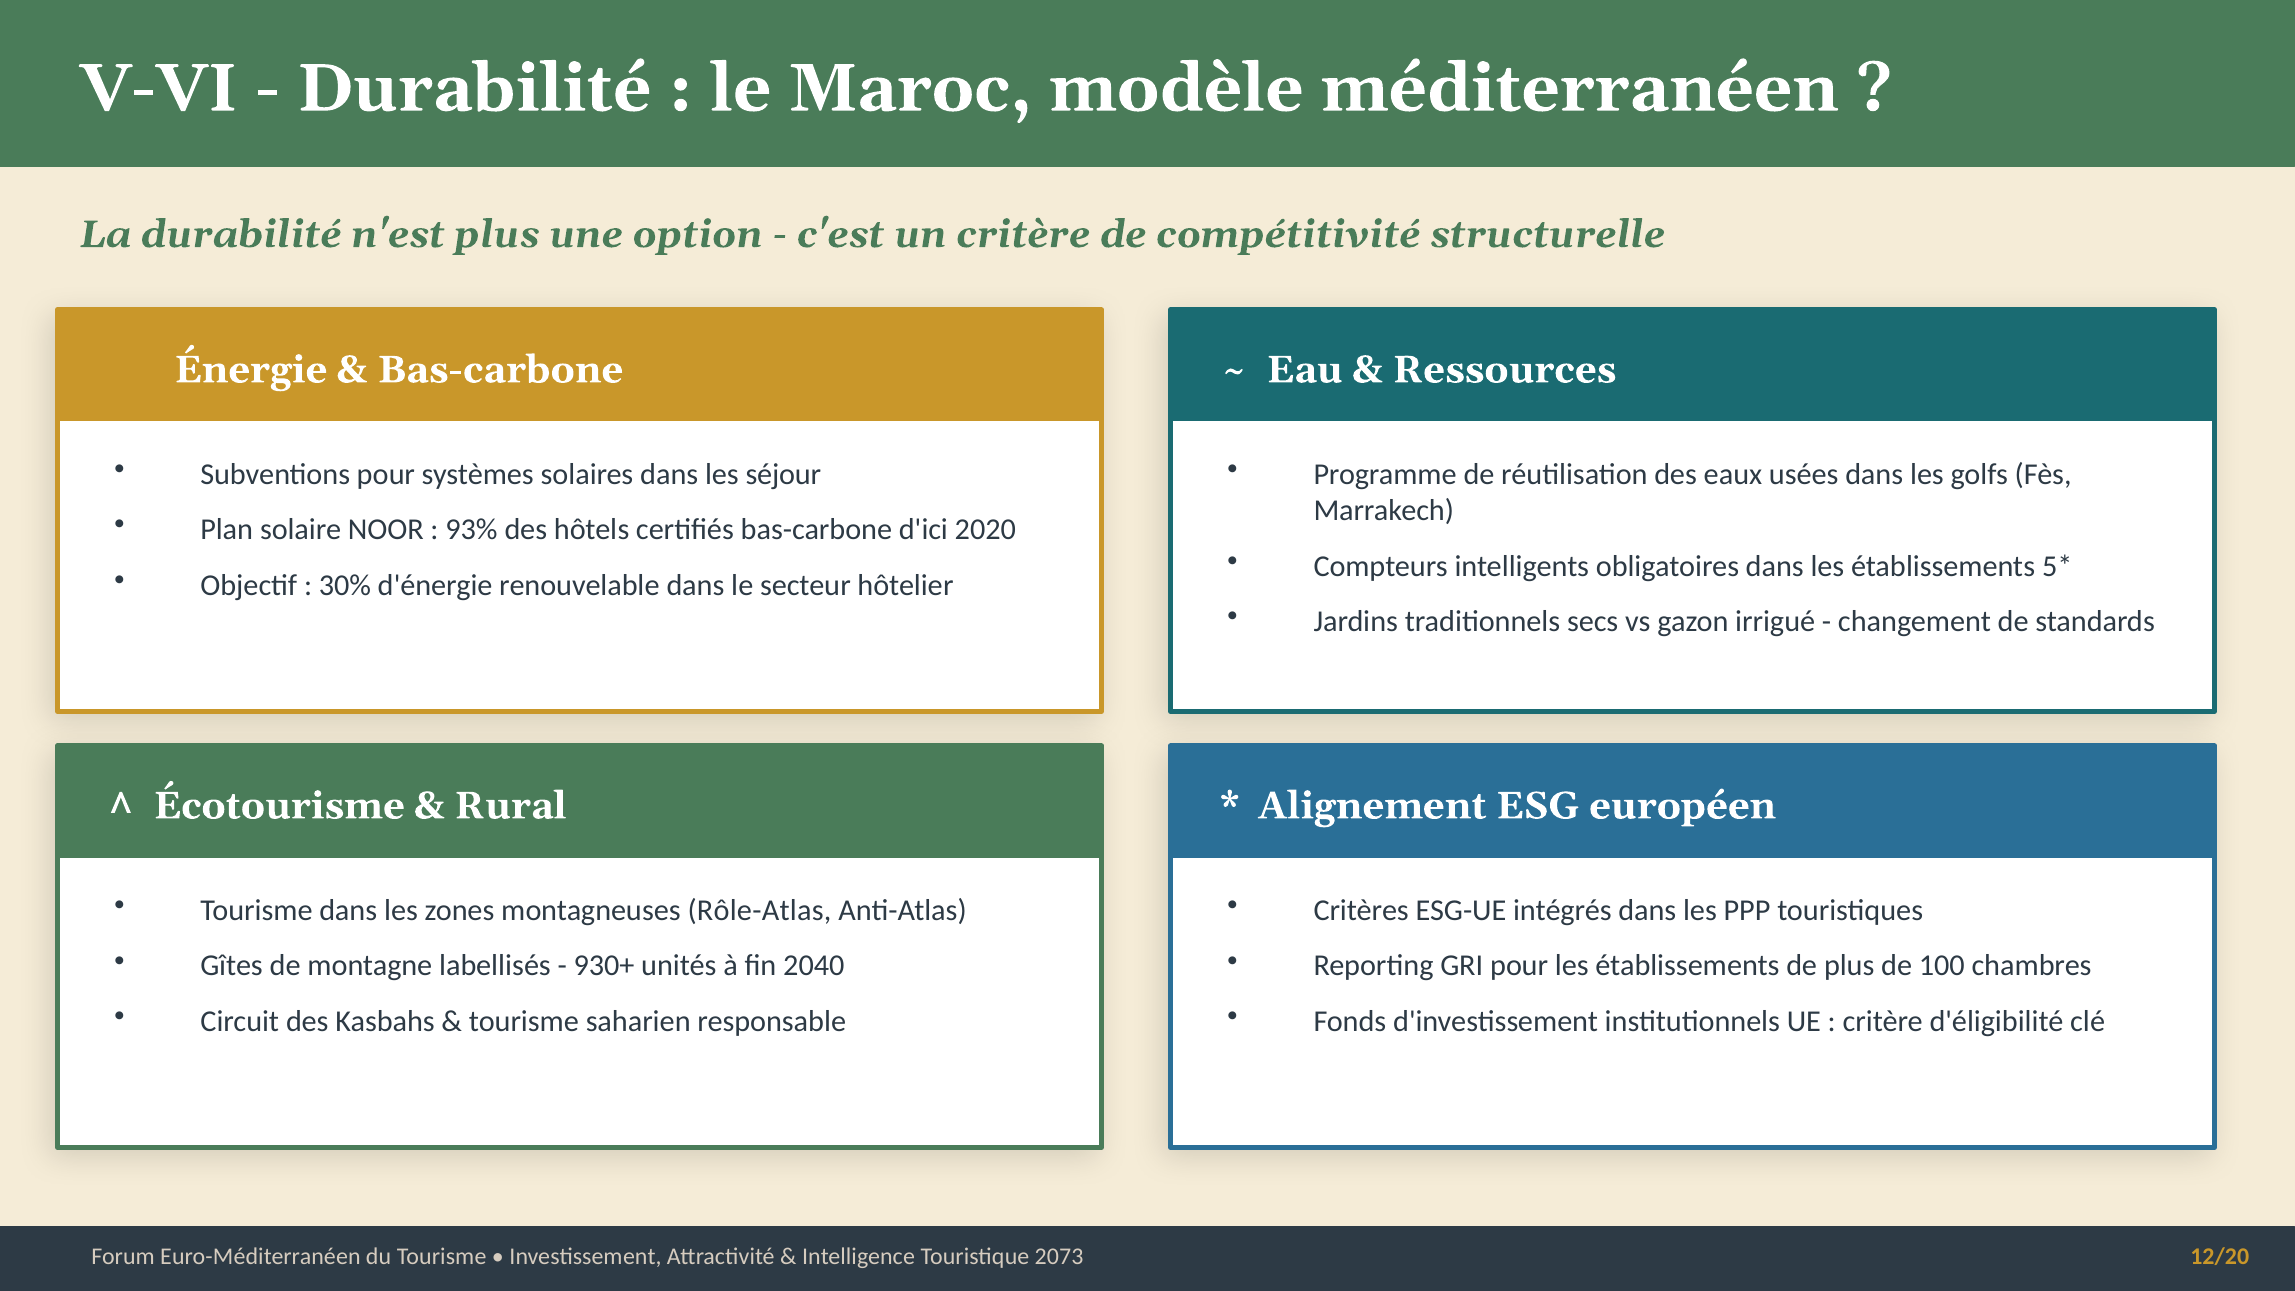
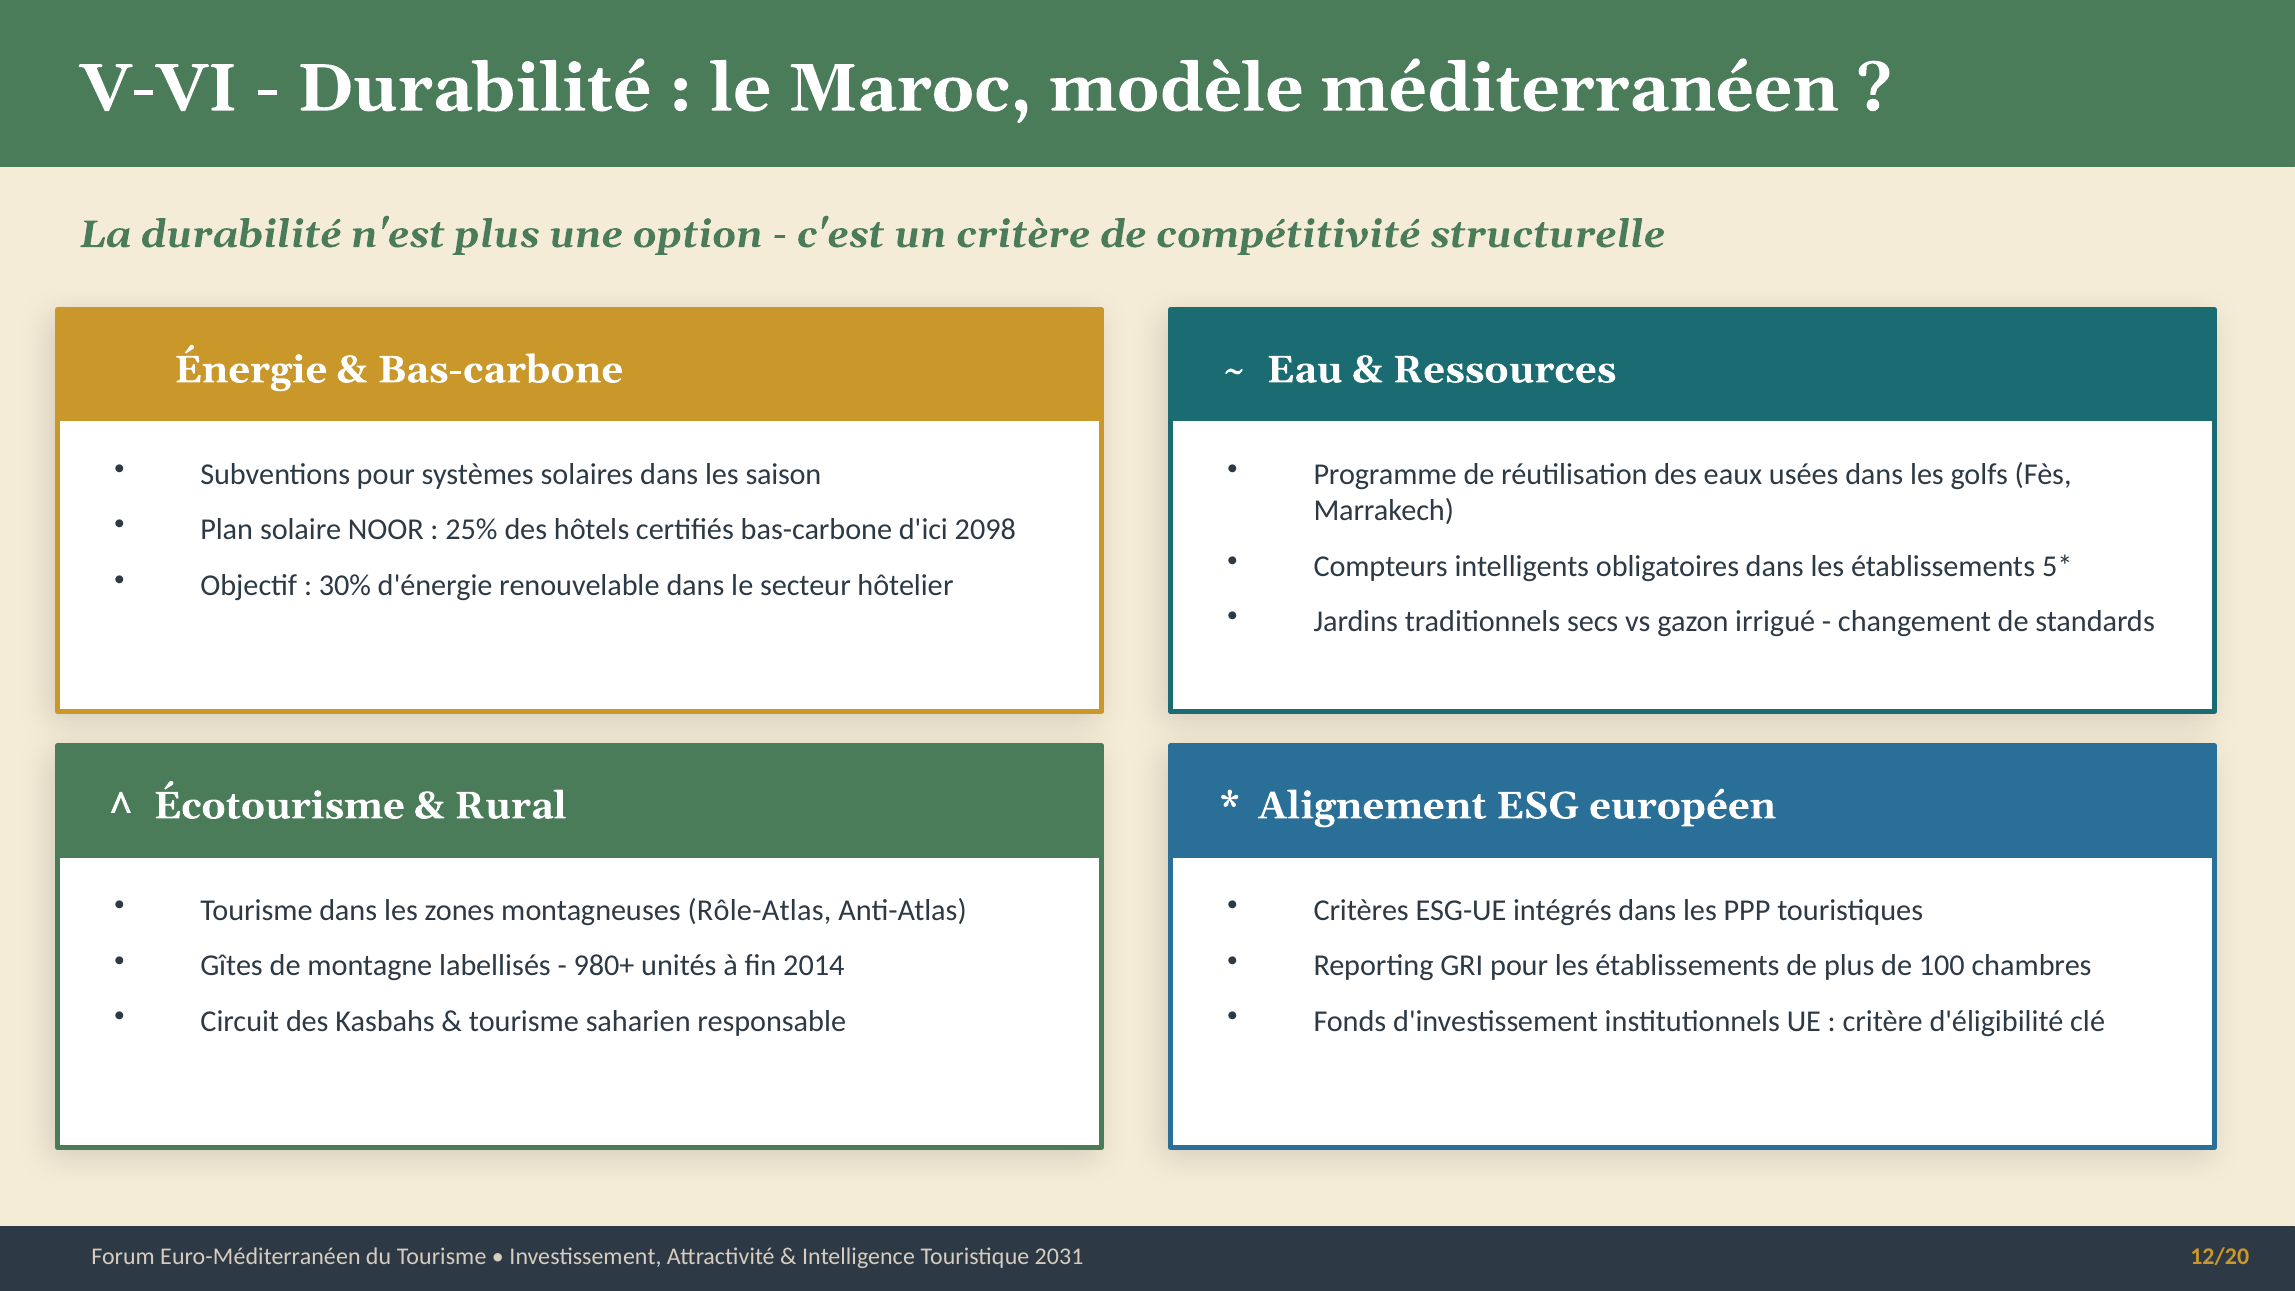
séjour: séjour -> saison (783, 474)
93%: 93% -> 25% (471, 530)
2020: 2020 -> 2098 (985, 530)
930+: 930+ -> 980+ (604, 966)
2040: 2040 -> 2014 (814, 966)
2073: 2073 -> 2031 (1059, 1257)
